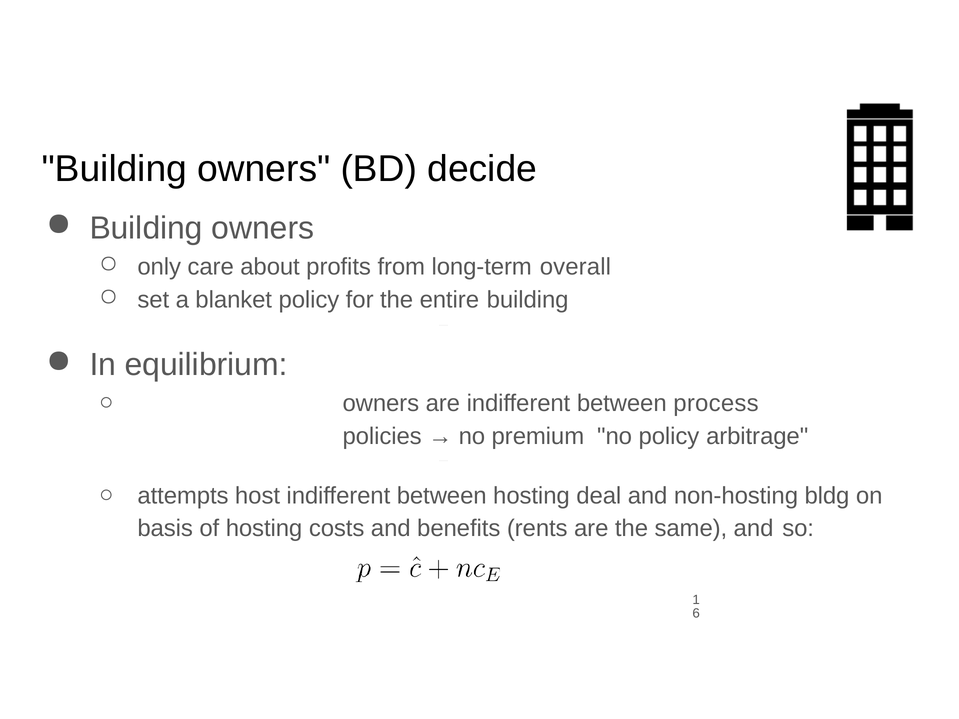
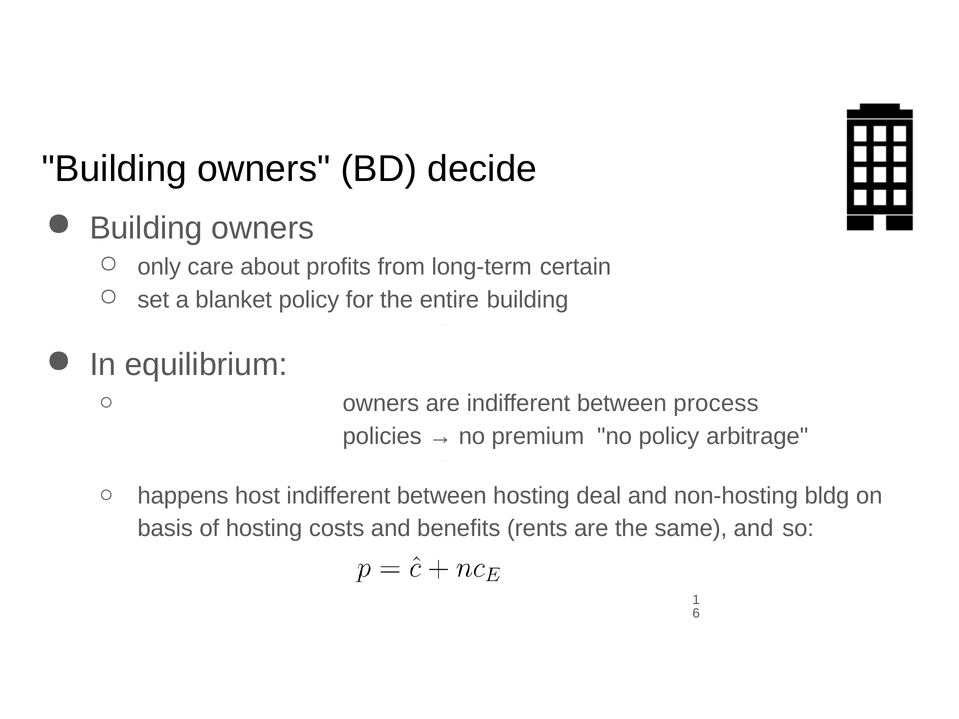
overall: overall -> certain (575, 267)
attempts: attempts -> happens (183, 496)
